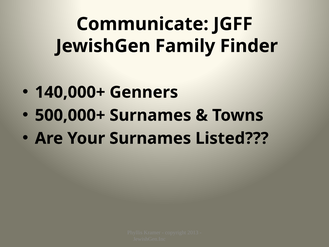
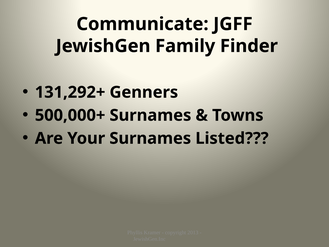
140,000+: 140,000+ -> 131,292+ (70, 92)
